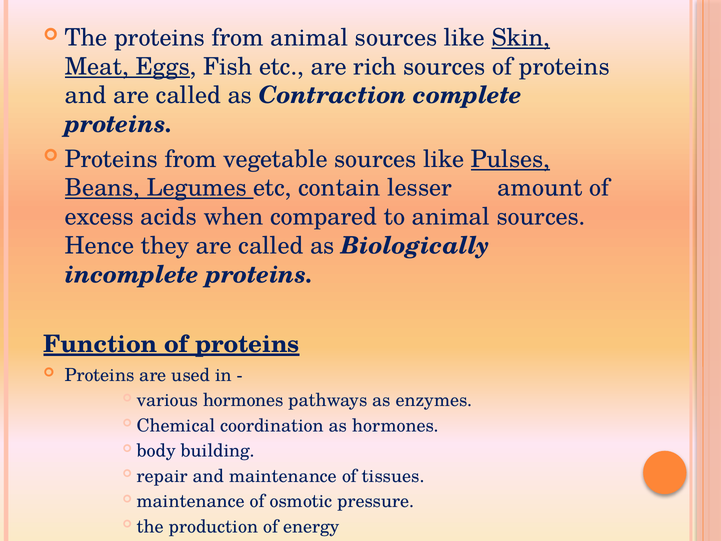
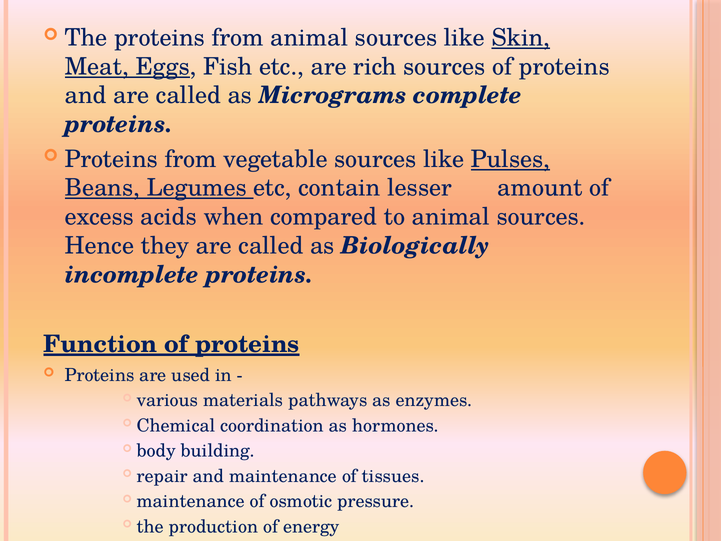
Contraction: Contraction -> Micrograms (333, 95)
various hormones: hormones -> materials (243, 400)
